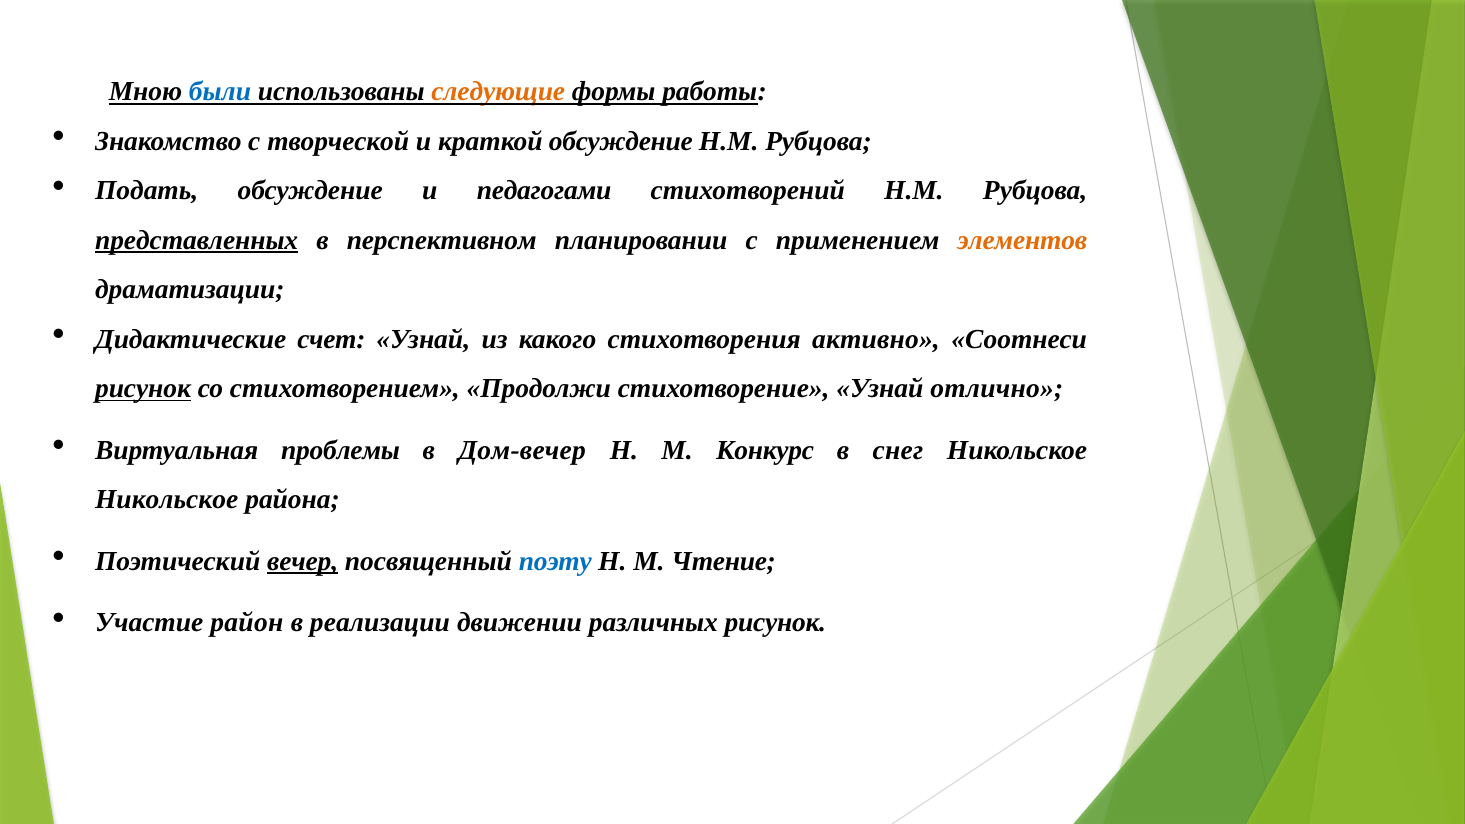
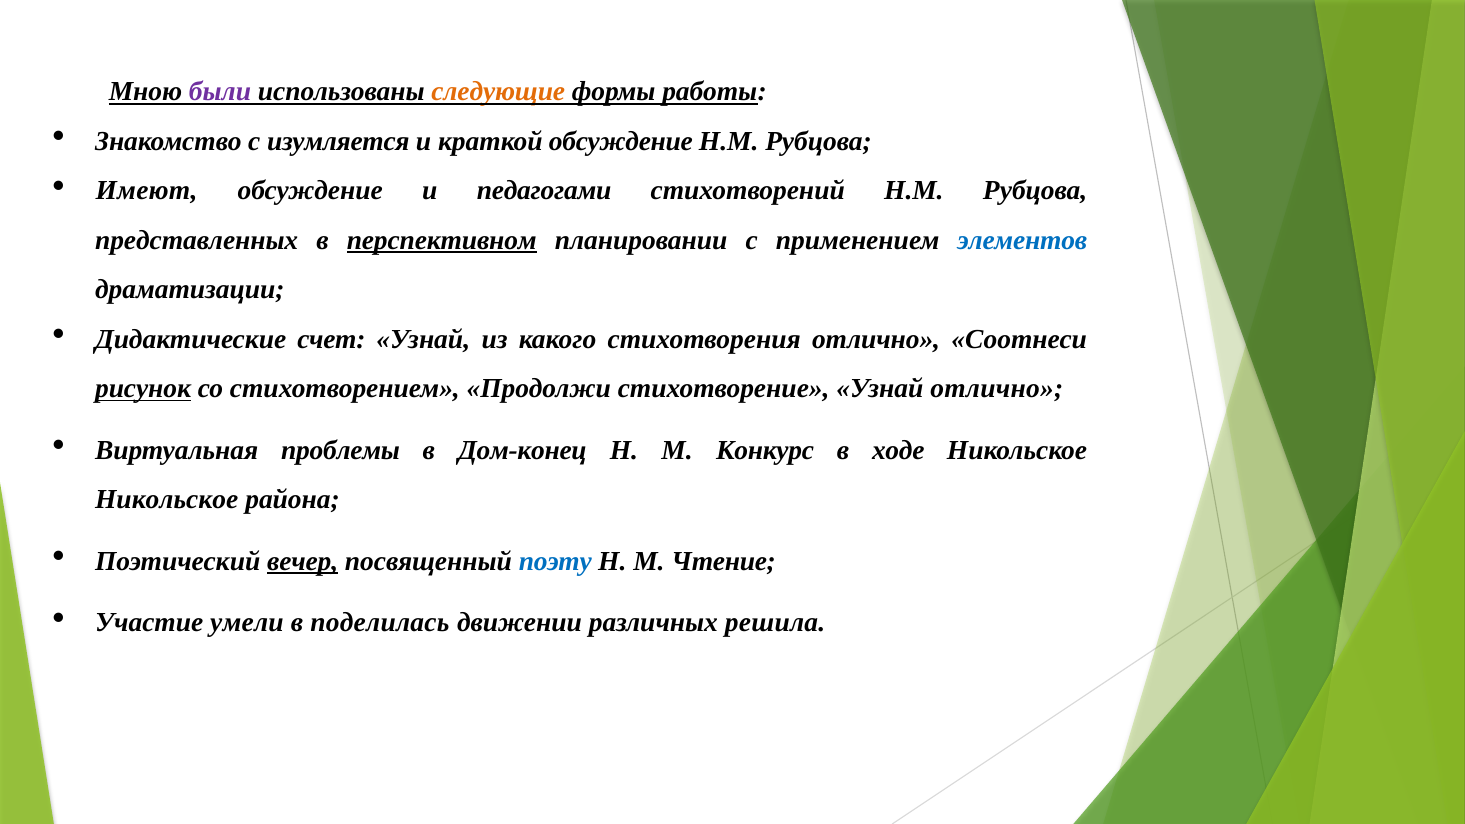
были colour: blue -> purple (220, 92)
творческой: творческой -> изумляется (338, 141)
Подать: Подать -> Имеют (147, 191)
представленных underline: present -> none (197, 240)
перспективном underline: none -> present (442, 240)
элементов colour: orange -> blue (1022, 240)
стихотворения активно: активно -> отлично (876, 339)
Дом-вечер: Дом-вечер -> Дом-конец (522, 450)
снег: снег -> ходе (898, 450)
район: район -> умели (247, 623)
реализации: реализации -> поделилась (380, 623)
различных рисунок: рисунок -> решила (775, 623)
